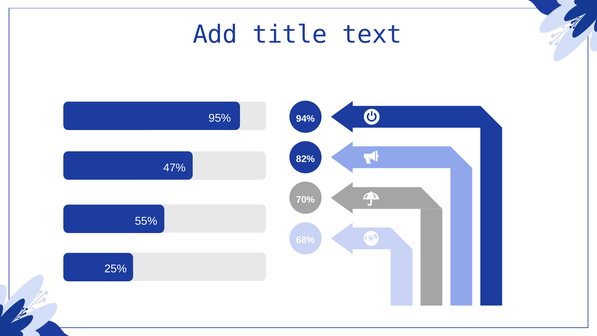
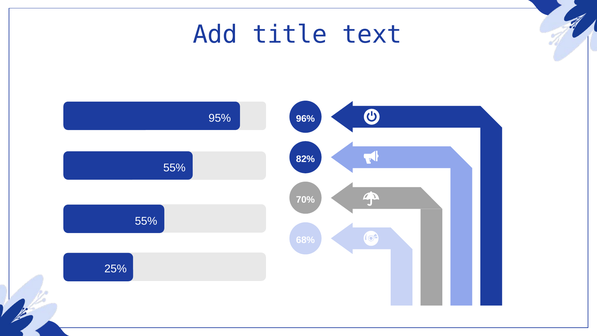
94%: 94% -> 96% (305, 119)
47%: 47% -> 55% (174, 168)
